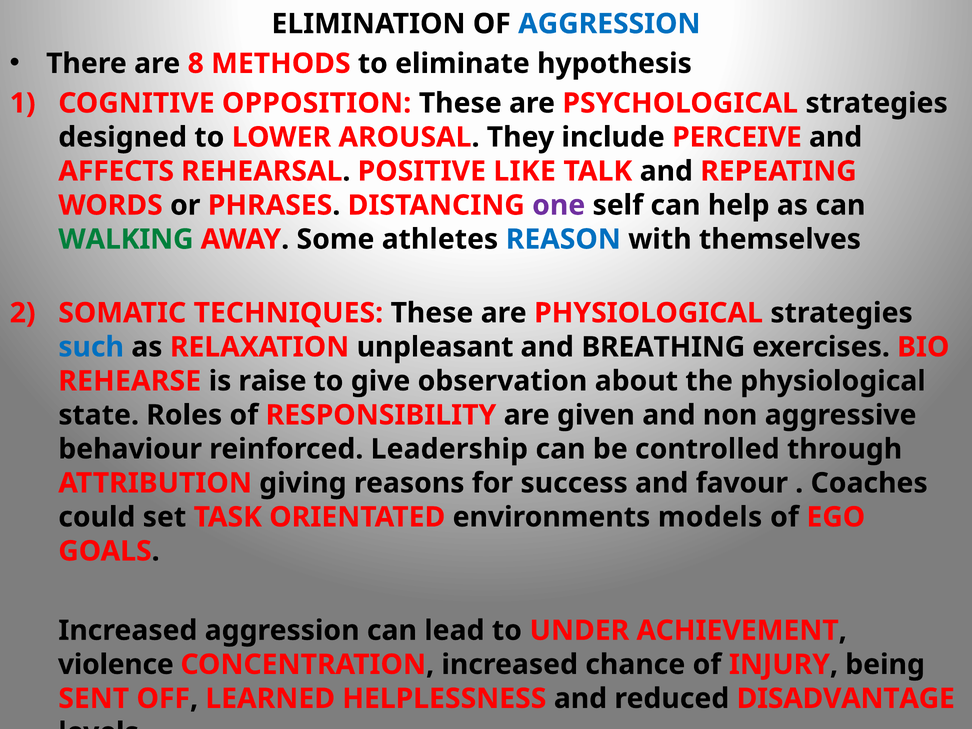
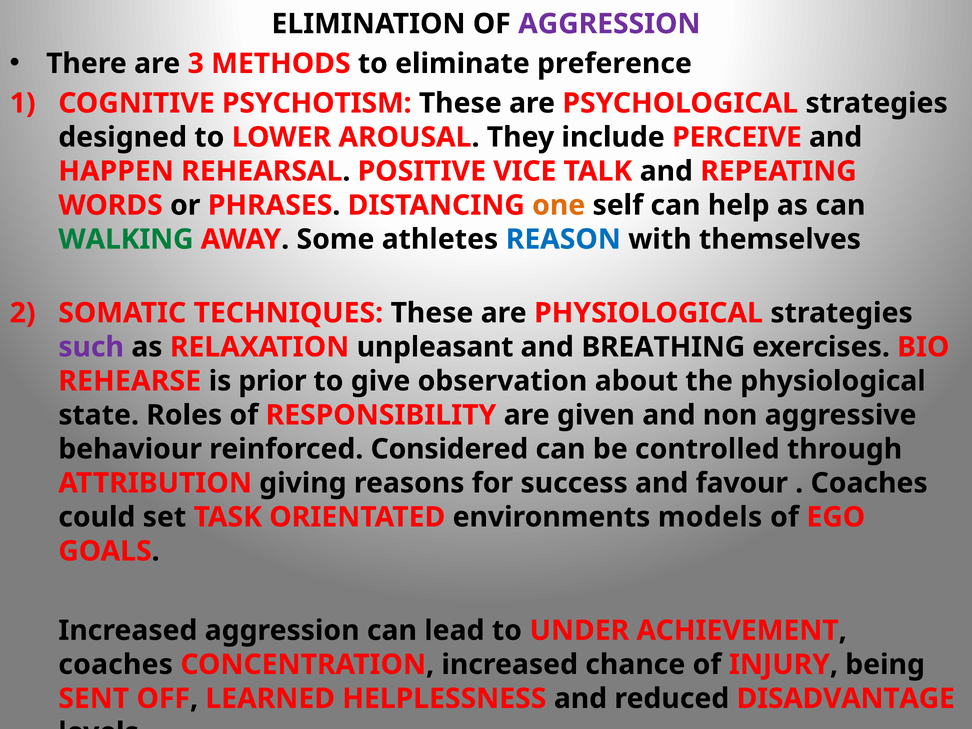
AGGRESSION colour: blue -> purple (609, 24)
8: 8 -> 3 (196, 64)
hypothesis: hypothesis -> preference (614, 64)
OPPOSITION: OPPOSITION -> PSYCHOTISM (317, 103)
AFFECTS: AFFECTS -> HAPPEN (116, 171)
LIKE: LIKE -> VICE (525, 171)
one colour: purple -> orange (559, 205)
such colour: blue -> purple (91, 347)
raise: raise -> prior (272, 381)
Leadership: Leadership -> Considered (449, 449)
violence: violence -> coaches (116, 665)
